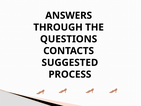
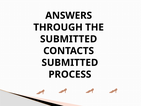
QUESTIONS: QUESTIONS -> SUBMITTED (69, 39)
SUGGESTED: SUGGESTED -> SUBMITTED (70, 62)
